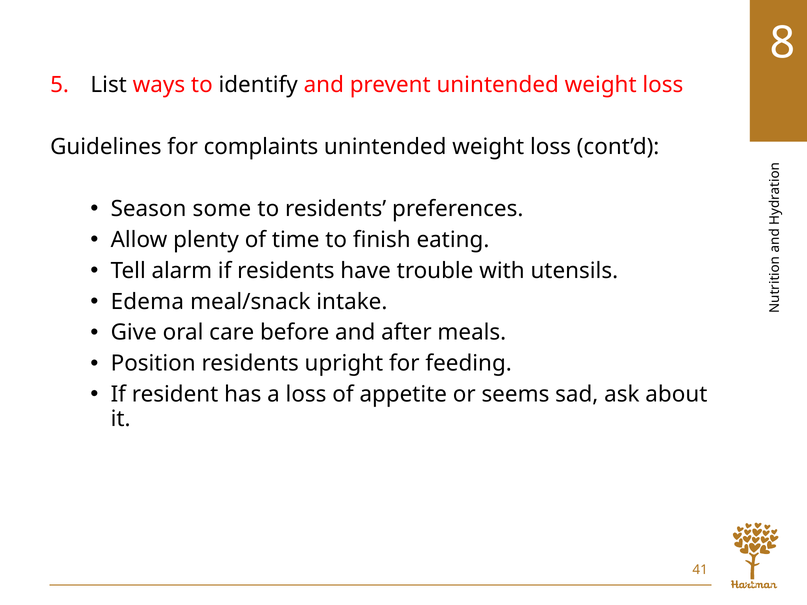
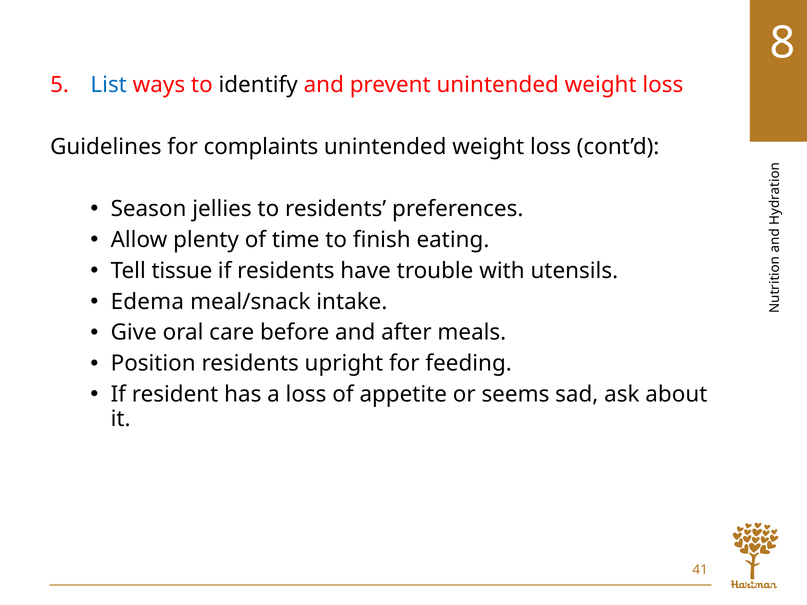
List colour: black -> blue (109, 85)
some: some -> jellies (222, 209)
alarm: alarm -> tissue (182, 271)
